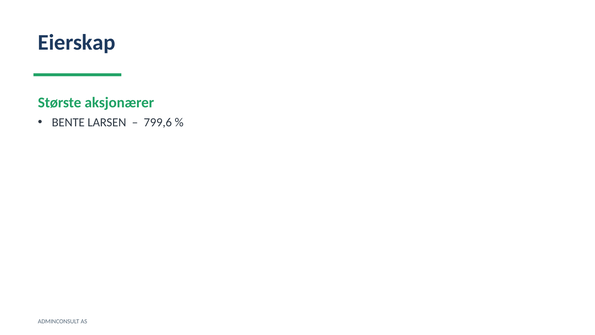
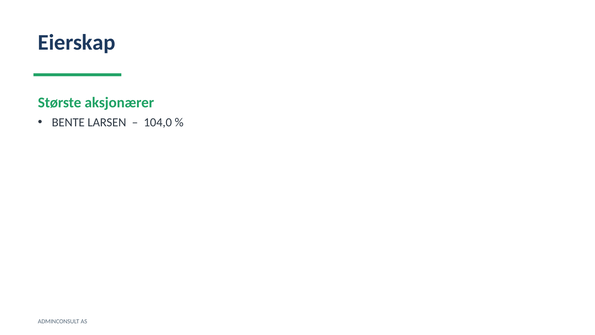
799,6: 799,6 -> 104,0 (158, 122)
